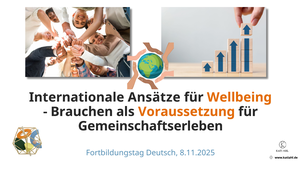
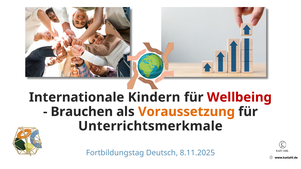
Ansätze: Ansätze -> Kindern (154, 97)
Wellbeing colour: orange -> red (239, 97)
Gemeinschaftserleben: Gemeinschaftserleben -> Unterrichtsmerkmale (150, 126)
